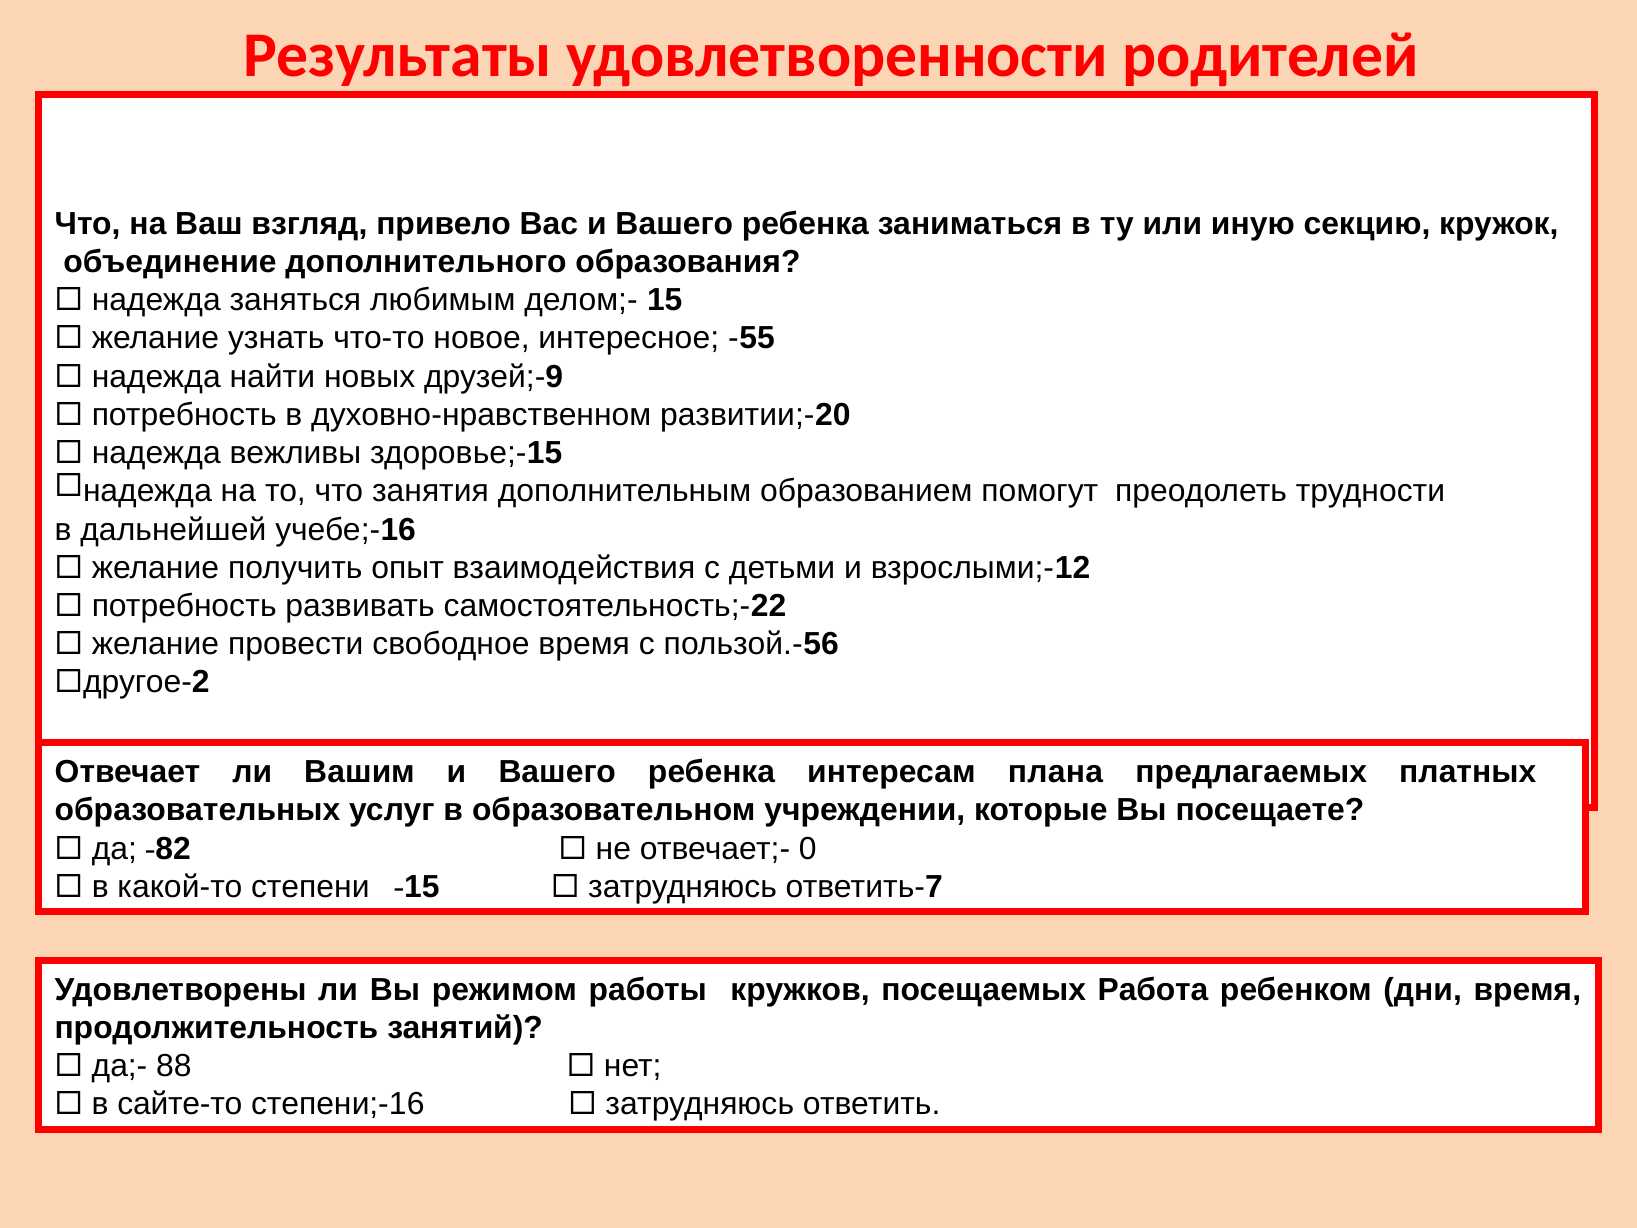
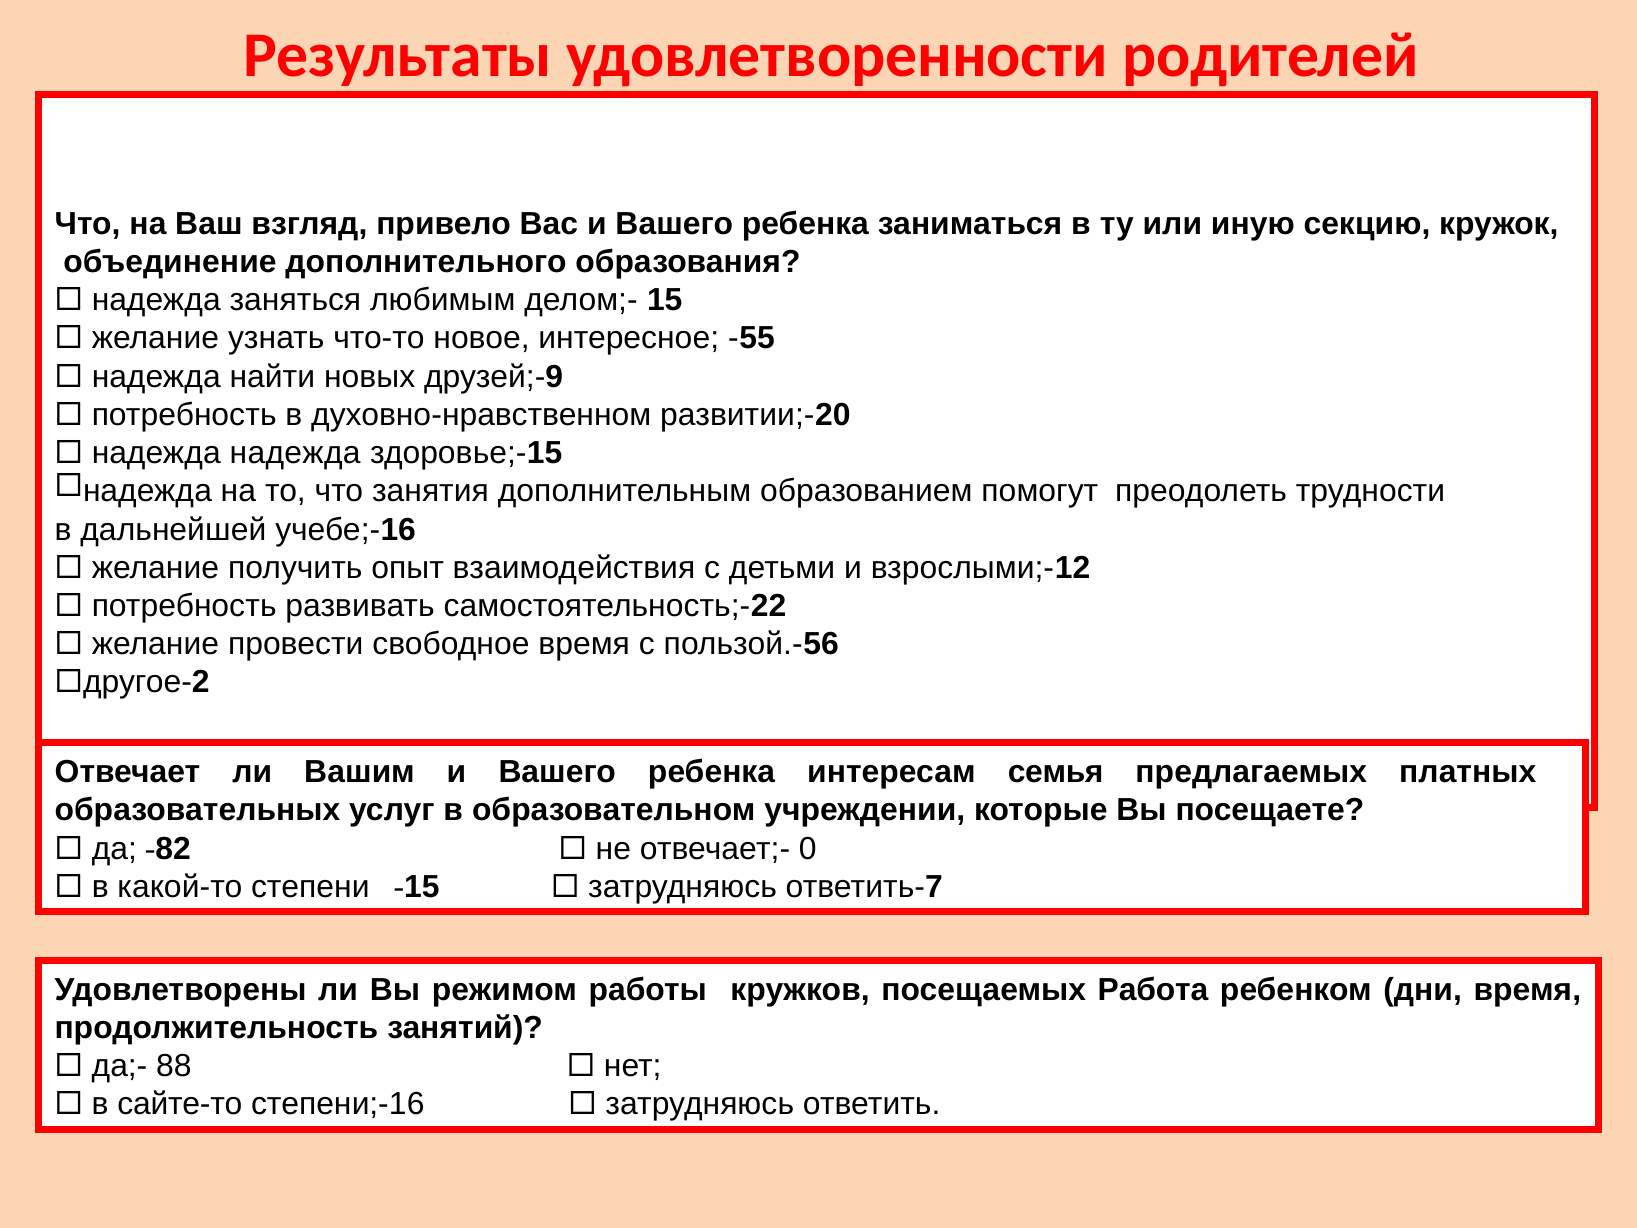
надежда вежливы: вежливы -> надежда (295, 453)
плана: плана -> семья (1056, 772)
